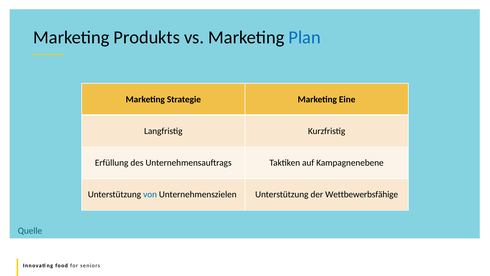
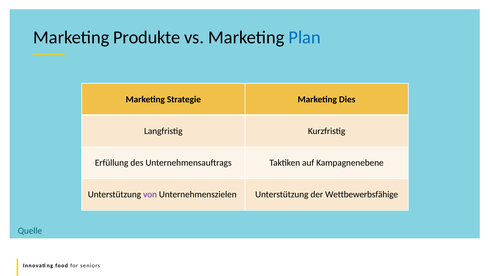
Produkts: Produkts -> Produkte (147, 37)
Eine: Eine -> Dies (347, 99)
von colour: blue -> purple (150, 194)
